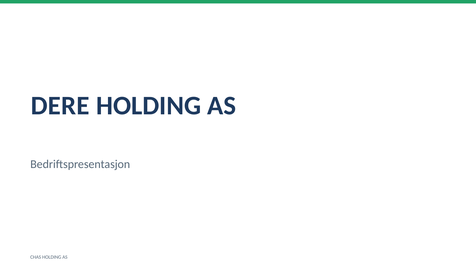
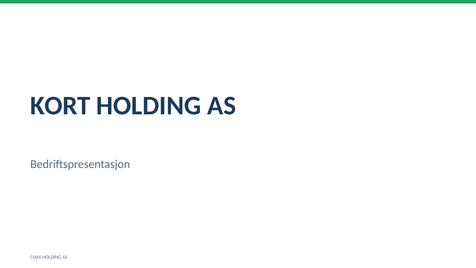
DERE: DERE -> KORT (60, 106)
